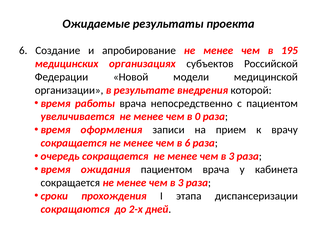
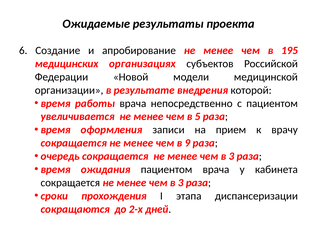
0: 0 -> 5 (198, 116)
в 6: 6 -> 9 (187, 143)
